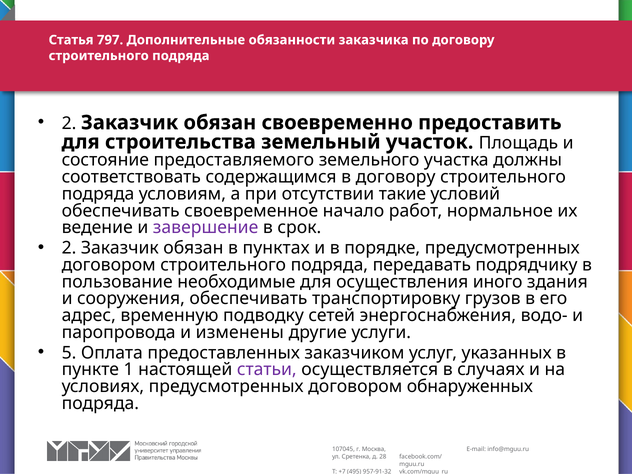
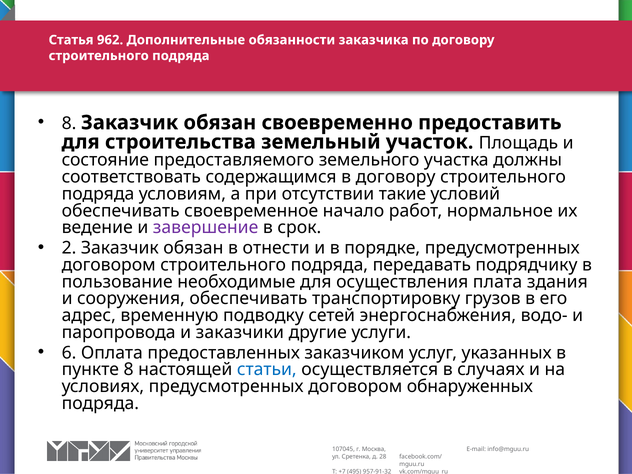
797: 797 -> 962 (110, 40)
2: 2 -> 8 (69, 123)
пунктах: пунктах -> отнести (276, 248)
иного: иного -> плата (498, 282)
изменены: изменены -> заказчики (240, 332)
5: 5 -> 6 (69, 353)
пункте 1: 1 -> 8 (129, 370)
статьи colour: purple -> blue (267, 370)
